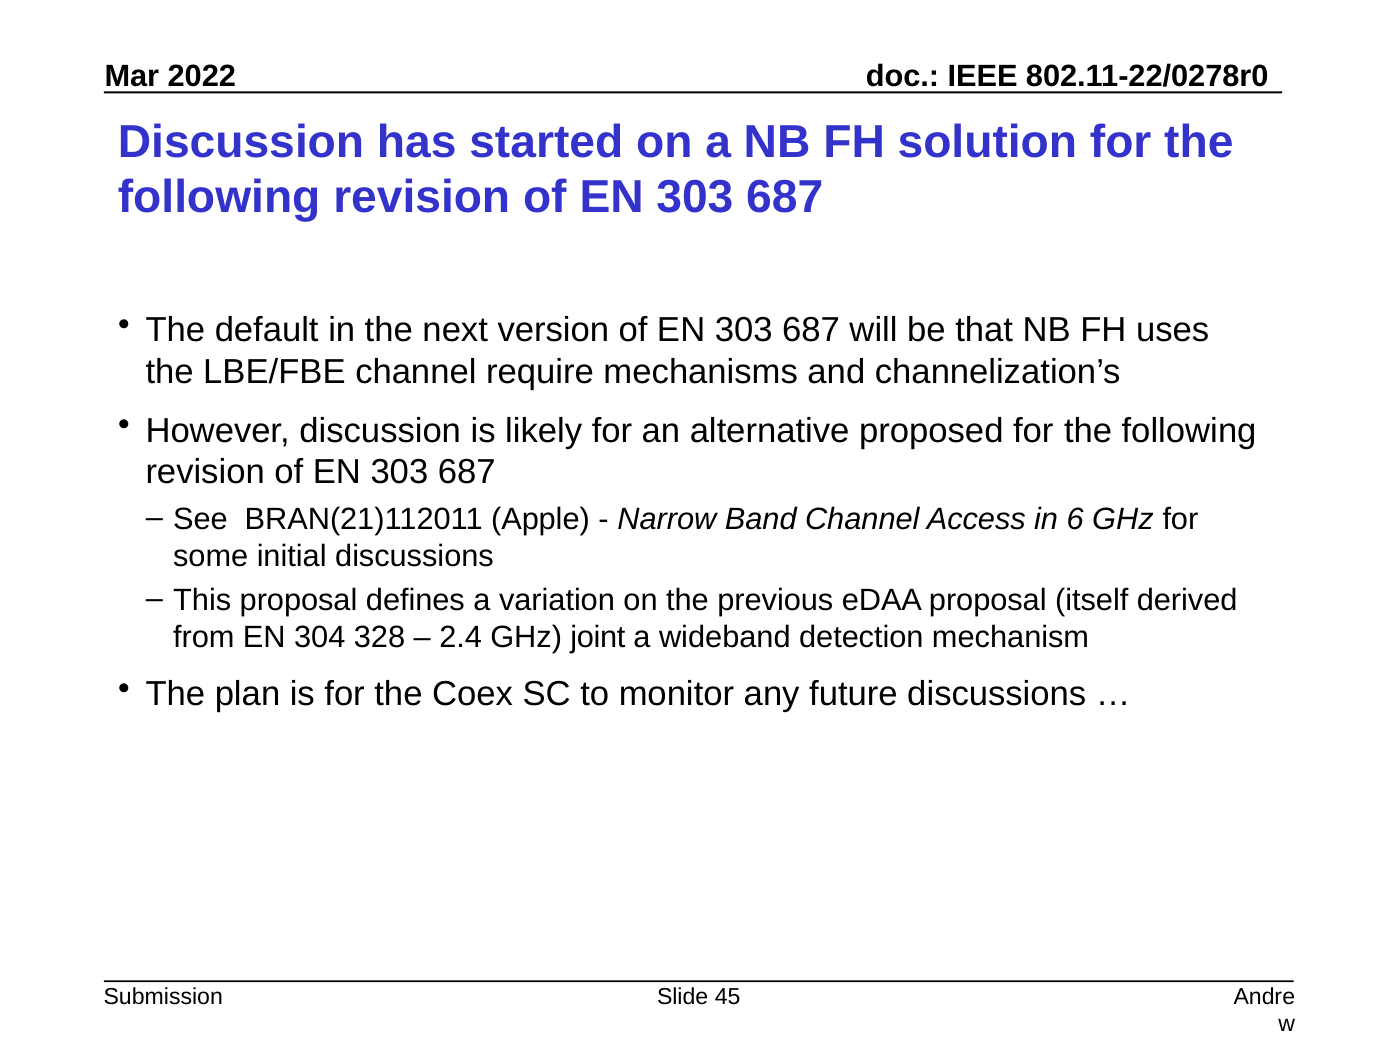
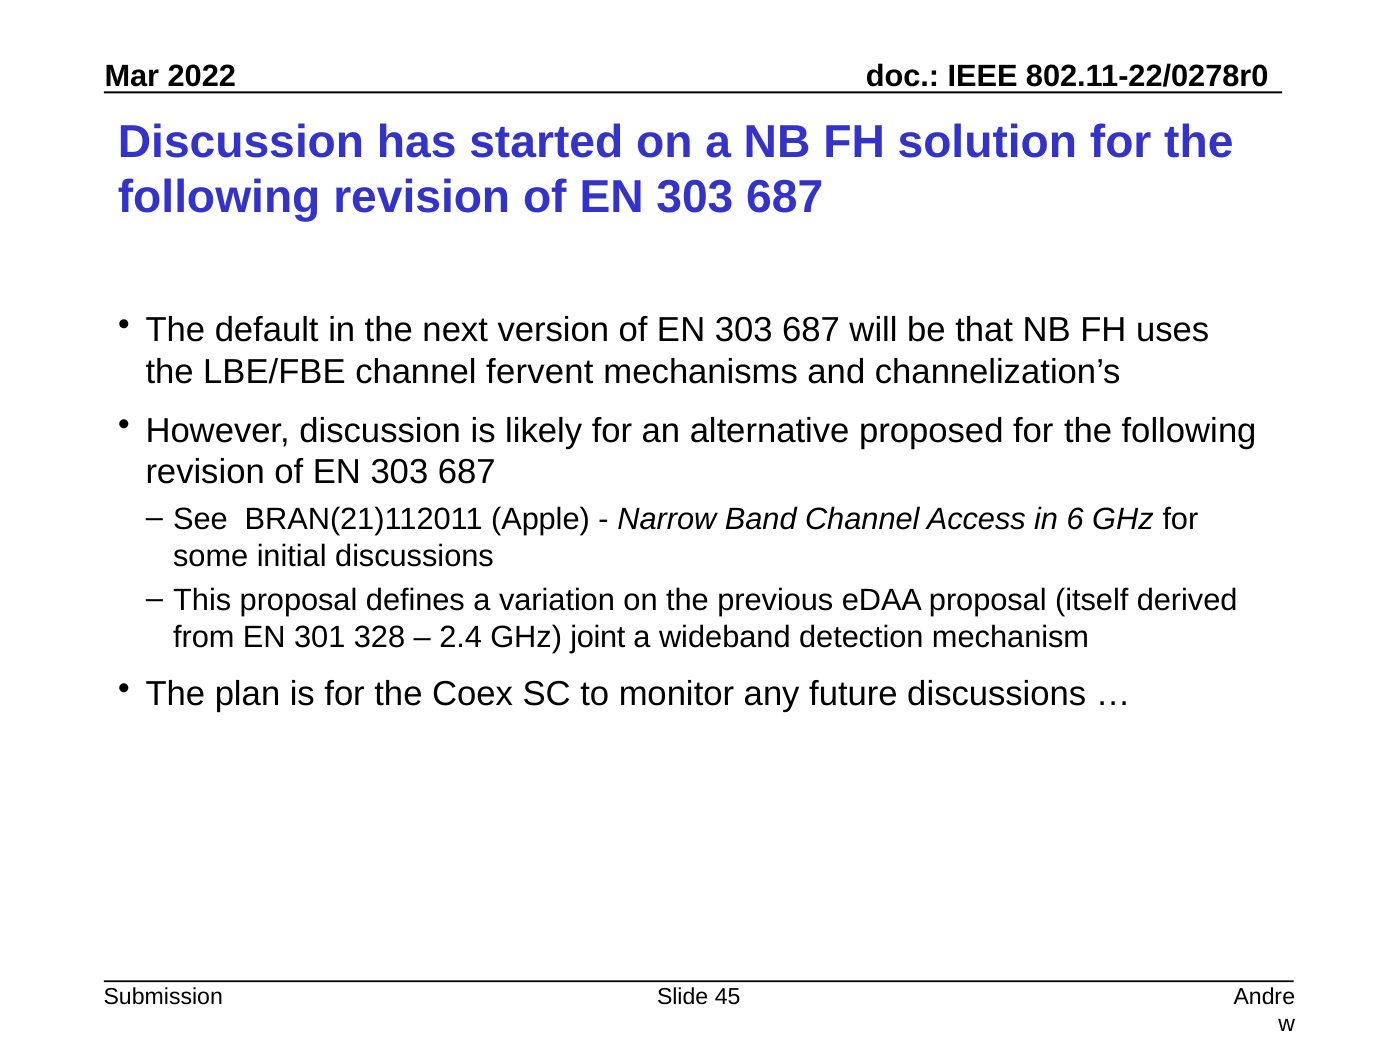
require: require -> fervent (540, 372)
304: 304 -> 301 (320, 638)
